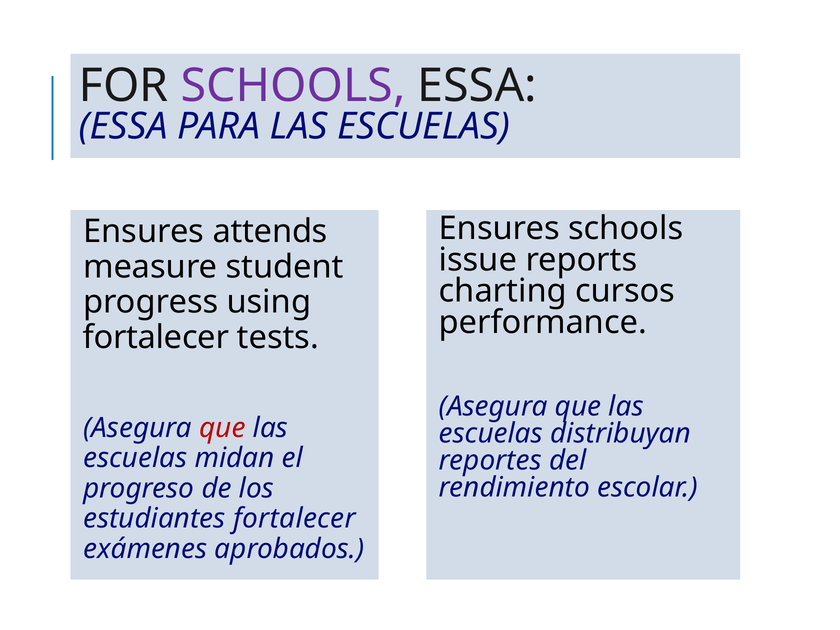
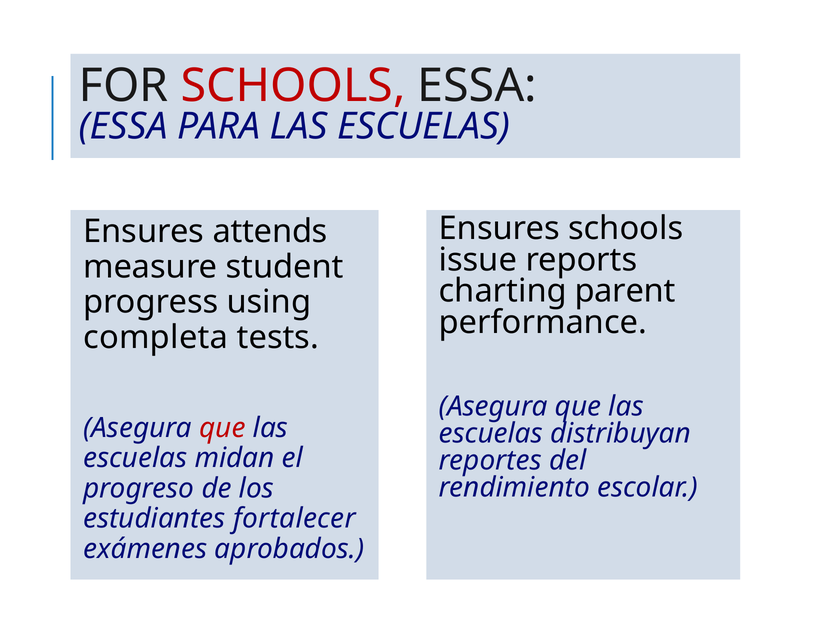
SCHOOLS colour: purple -> red (293, 86)
cursos: cursos -> parent (625, 291)
fortalecer: fortalecer -> completa (156, 337)
